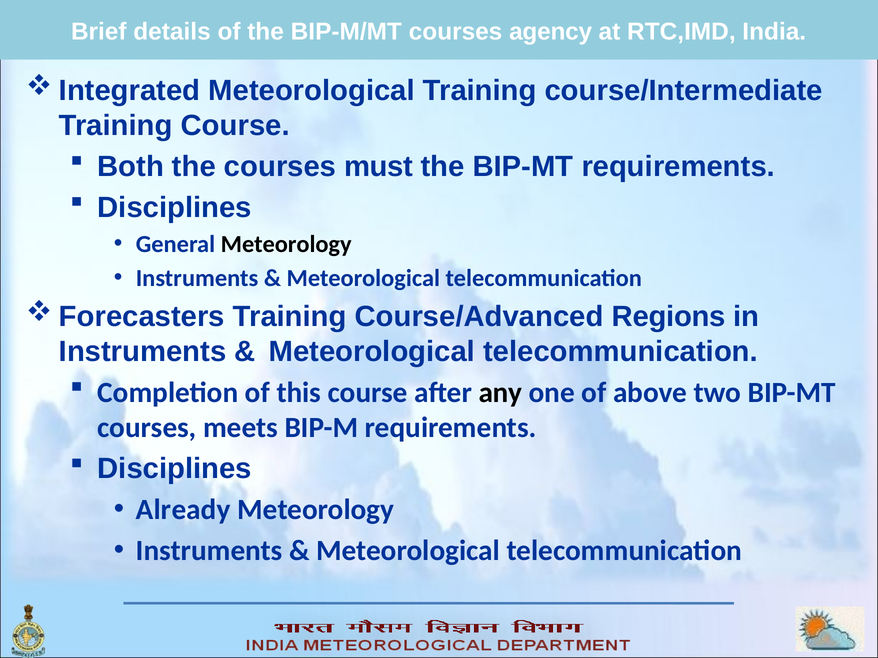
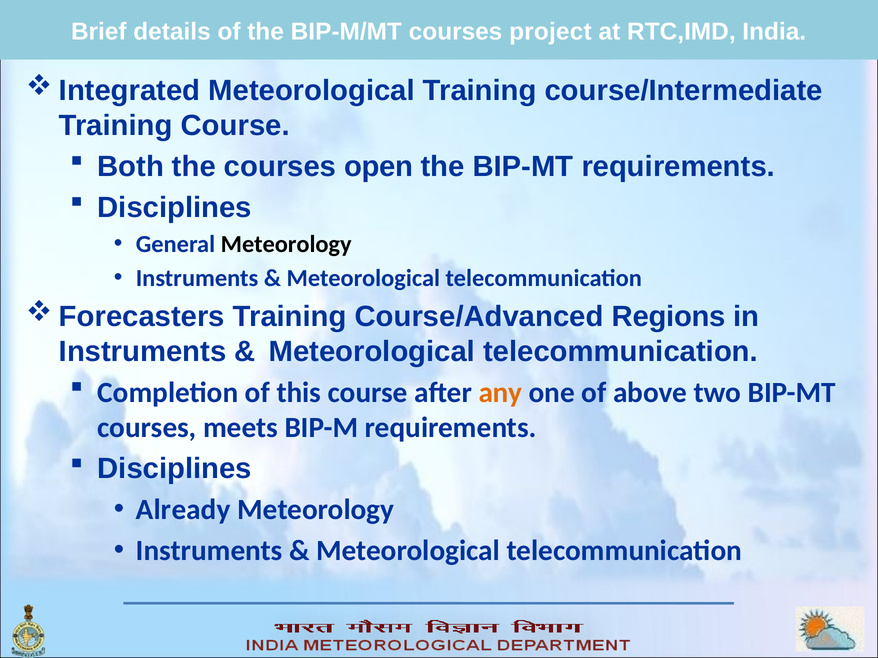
agency: agency -> project (550, 31)
must: must -> open (379, 167)
any colour: black -> orange (500, 393)
